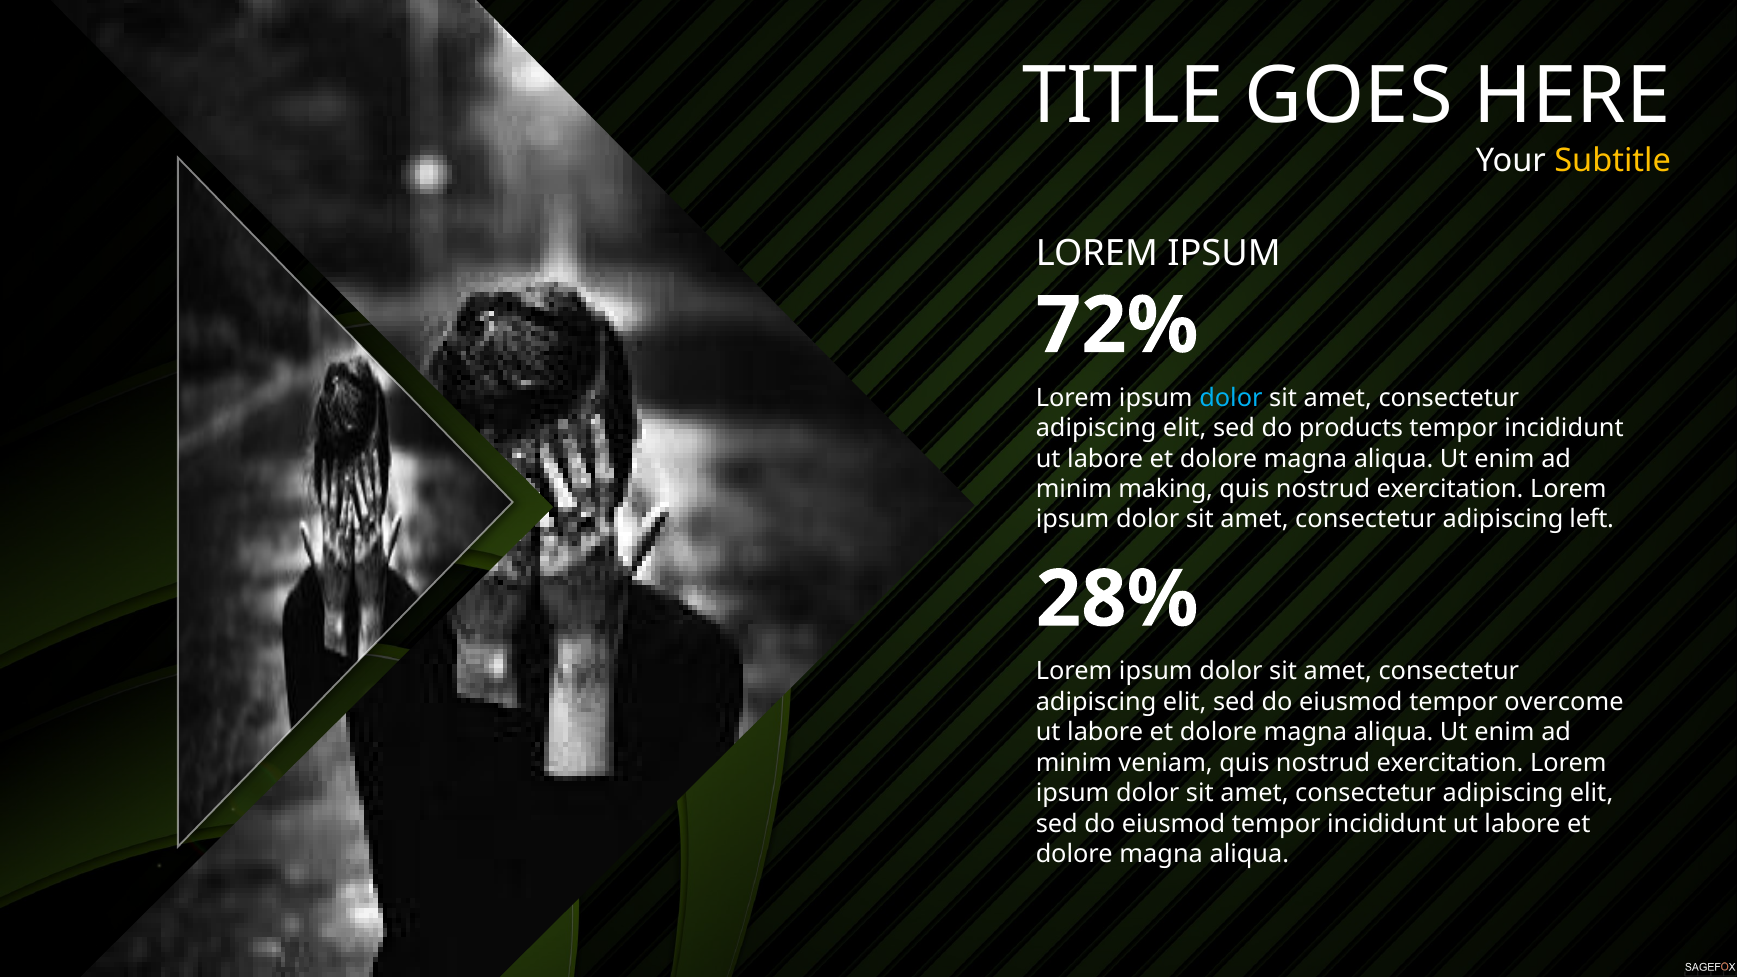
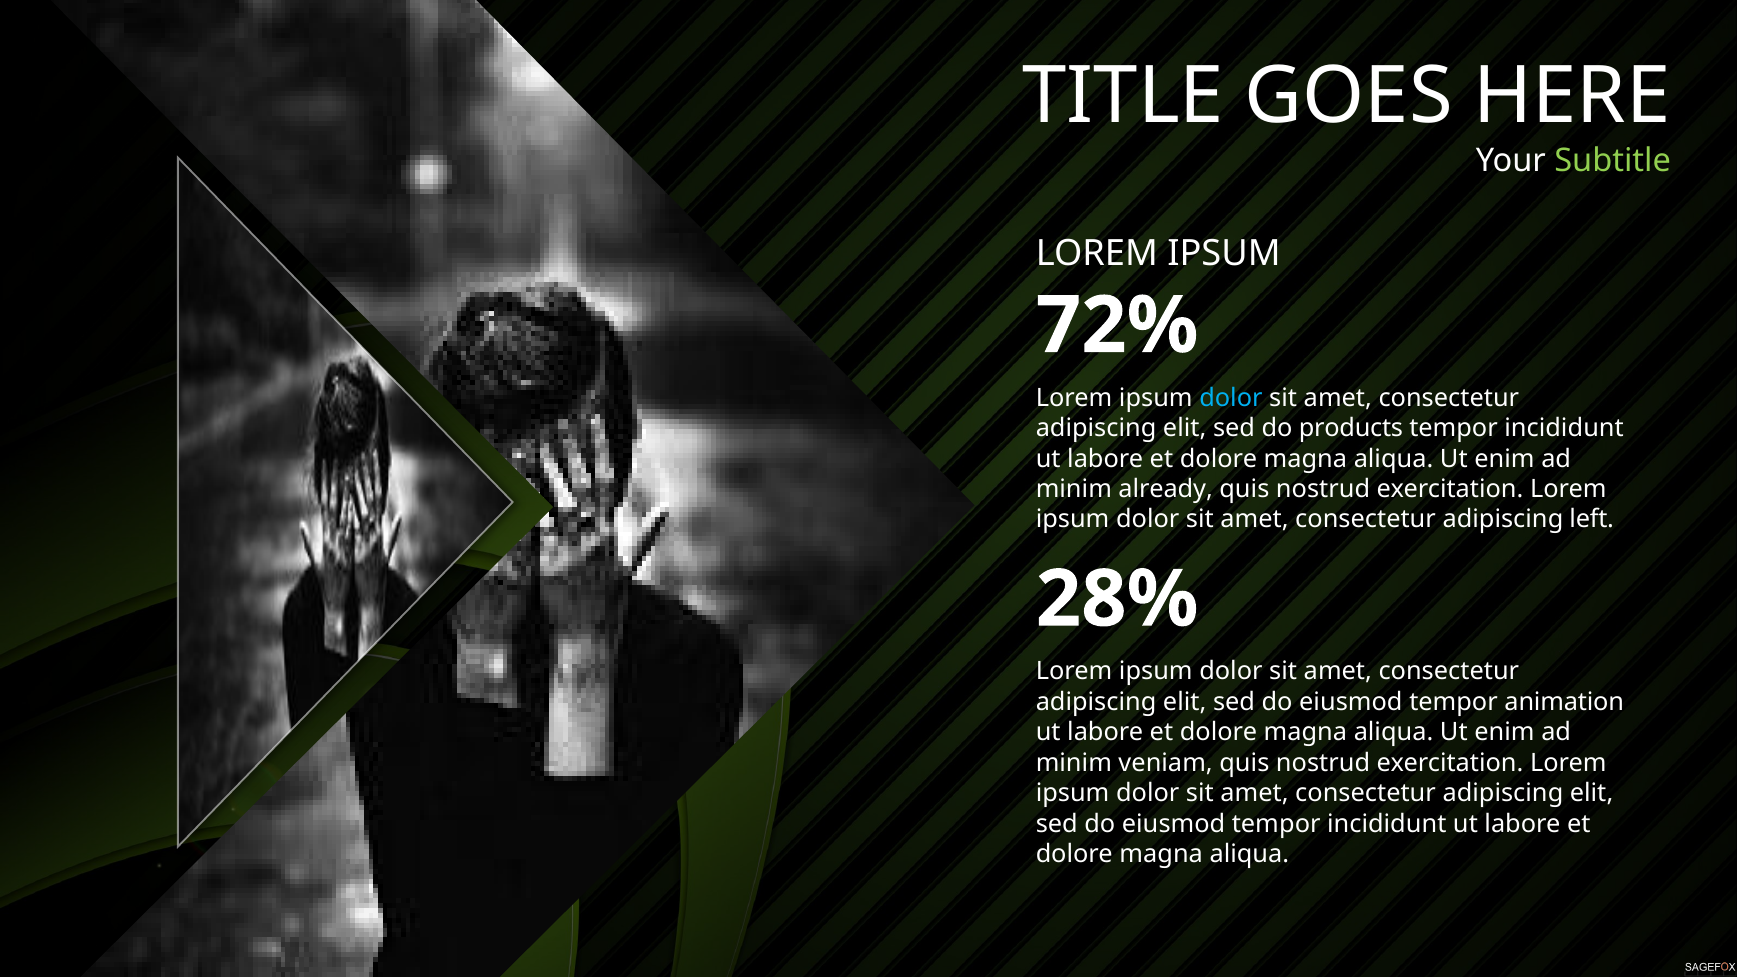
Subtitle colour: yellow -> light green (1613, 160)
making: making -> already (1166, 489)
overcome: overcome -> animation (1564, 702)
